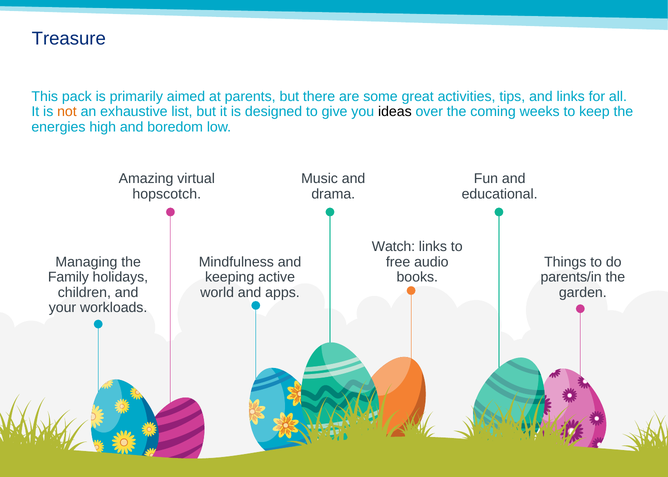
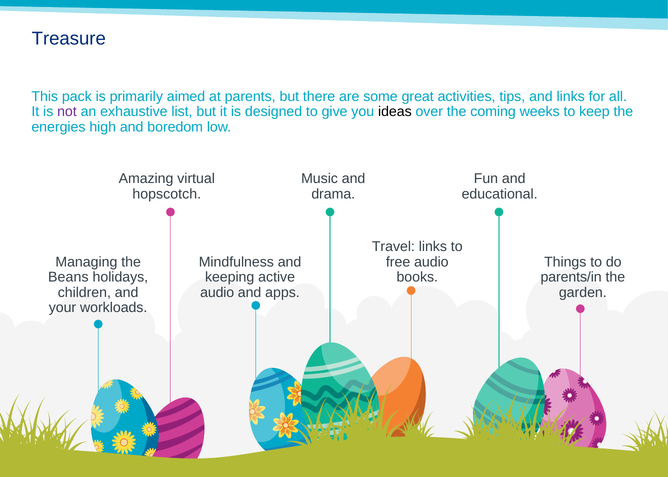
not colour: orange -> purple (67, 112)
Watch: Watch -> Travel (393, 247)
Family: Family -> Beans (68, 277)
world: world -> audio (217, 293)
